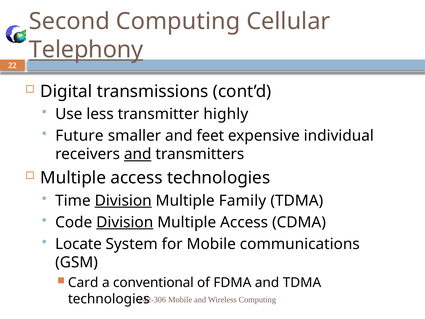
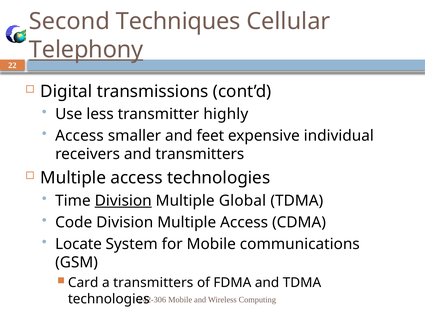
Second Computing: Computing -> Techniques (178, 21)
Future: Future -> Access (79, 136)
and underline: present -> none (138, 154)
Family: Family -> Global (242, 200)
Division underline: present -> none (125, 222)
a conventional: conventional -> transmitters (153, 282)
